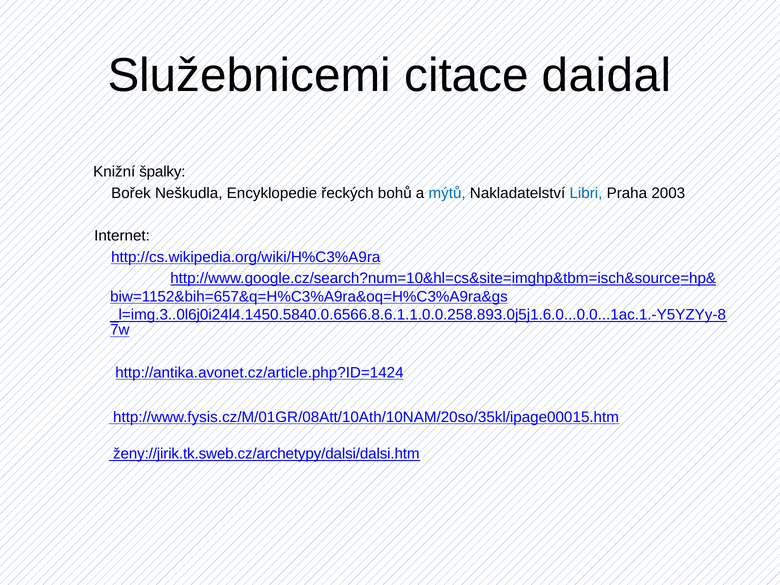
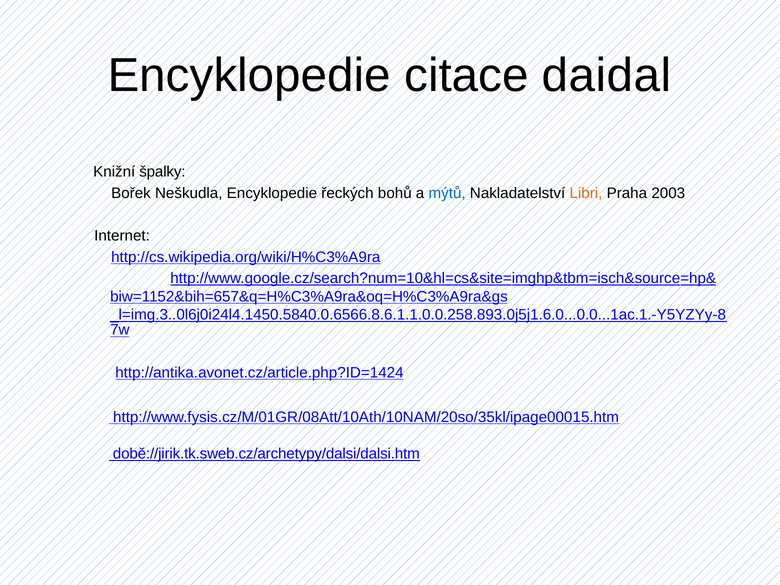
Služebnicemi: Služebnicemi -> Encyklopedie (249, 76)
Libri colour: blue -> orange (586, 193)
ženy://jirik.tk.sweb.cz/archetypy/dalsi/dalsi.htm: ženy://jirik.tk.sweb.cz/archetypy/dalsi/dalsi.htm -> době://jirik.tk.sweb.cz/archetypy/dalsi/dalsi.htm (266, 454)
